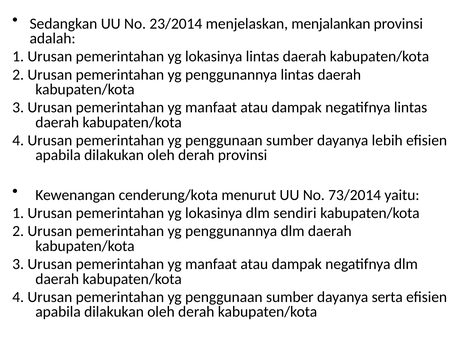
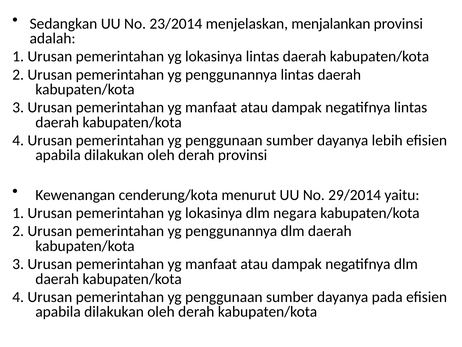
73/2014: 73/2014 -> 29/2014 (355, 195)
sendiri: sendiri -> negara (295, 213)
serta: serta -> pada (387, 297)
